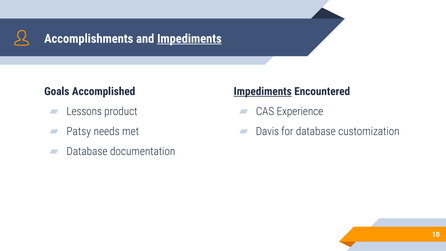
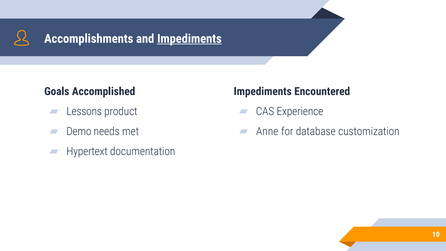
Impediments underline: present -> none (263, 91)
Patsy: Patsy -> Demo (79, 131)
Davis: Davis -> Anne (267, 131)
Database: Database -> Hypertext (87, 152)
